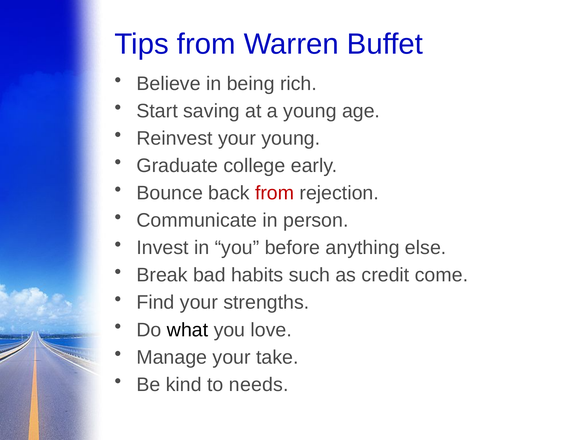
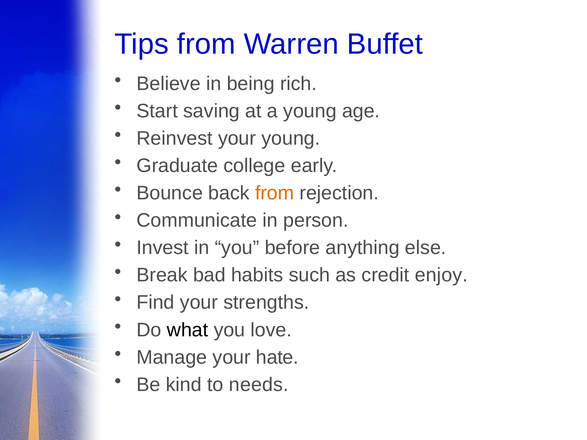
from colour: red -> orange (275, 193)
come: come -> enjoy (441, 275)
take: take -> hate (277, 357)
